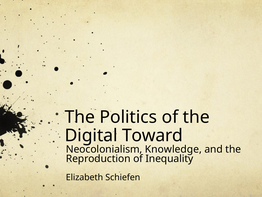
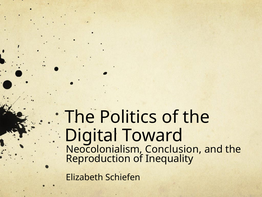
Knowledge: Knowledge -> Conclusion (173, 149)
